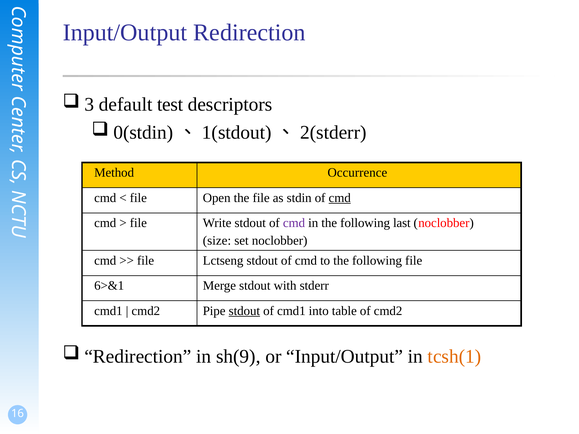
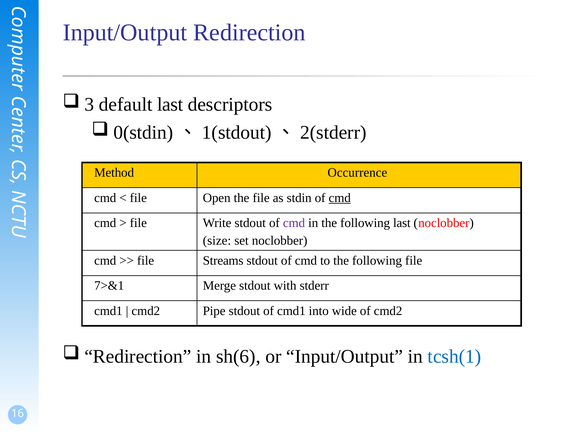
default test: test -> last (170, 105)
Lctseng: Lctseng -> Streams (223, 261)
6>&1: 6>&1 -> 7>&1 (109, 286)
stdout underline: present -> none (244, 311)
table: table -> wide (344, 311)
sh(9: sh(9 -> sh(6 (238, 357)
tcsh(1 colour: orange -> blue (454, 357)
